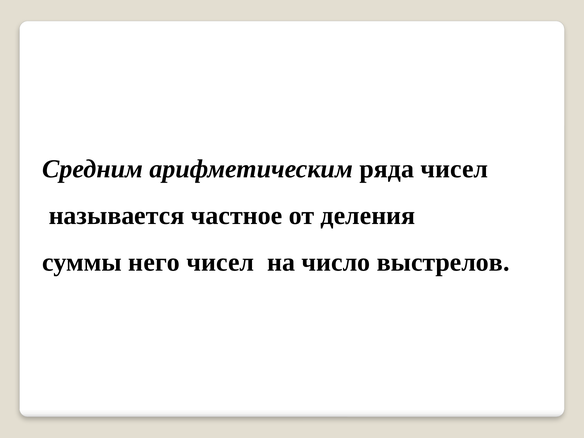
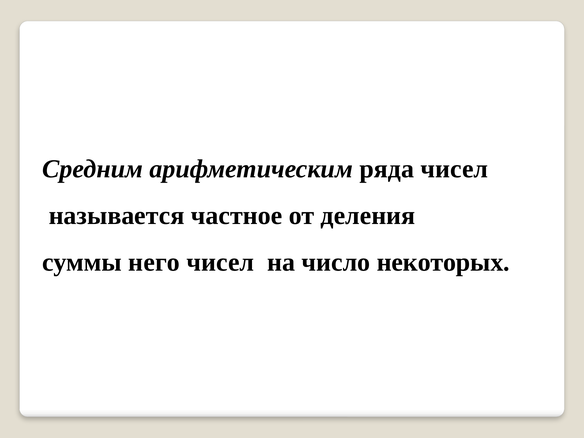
выстрелов: выстрелов -> некоторых (443, 262)
